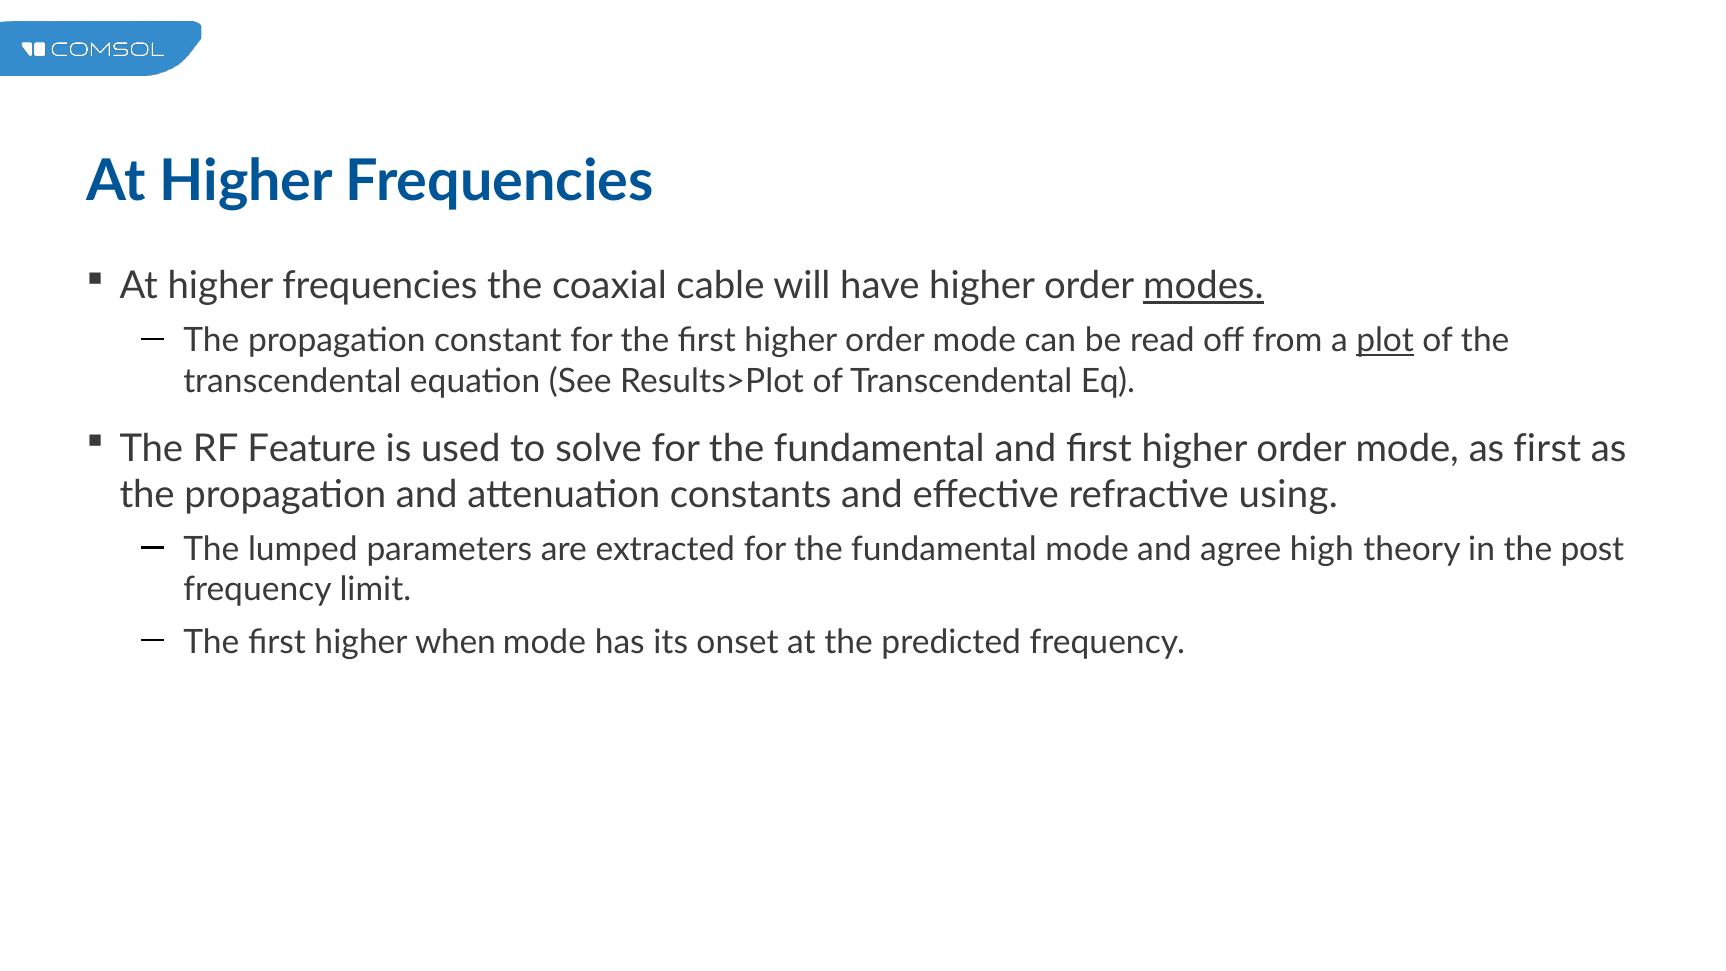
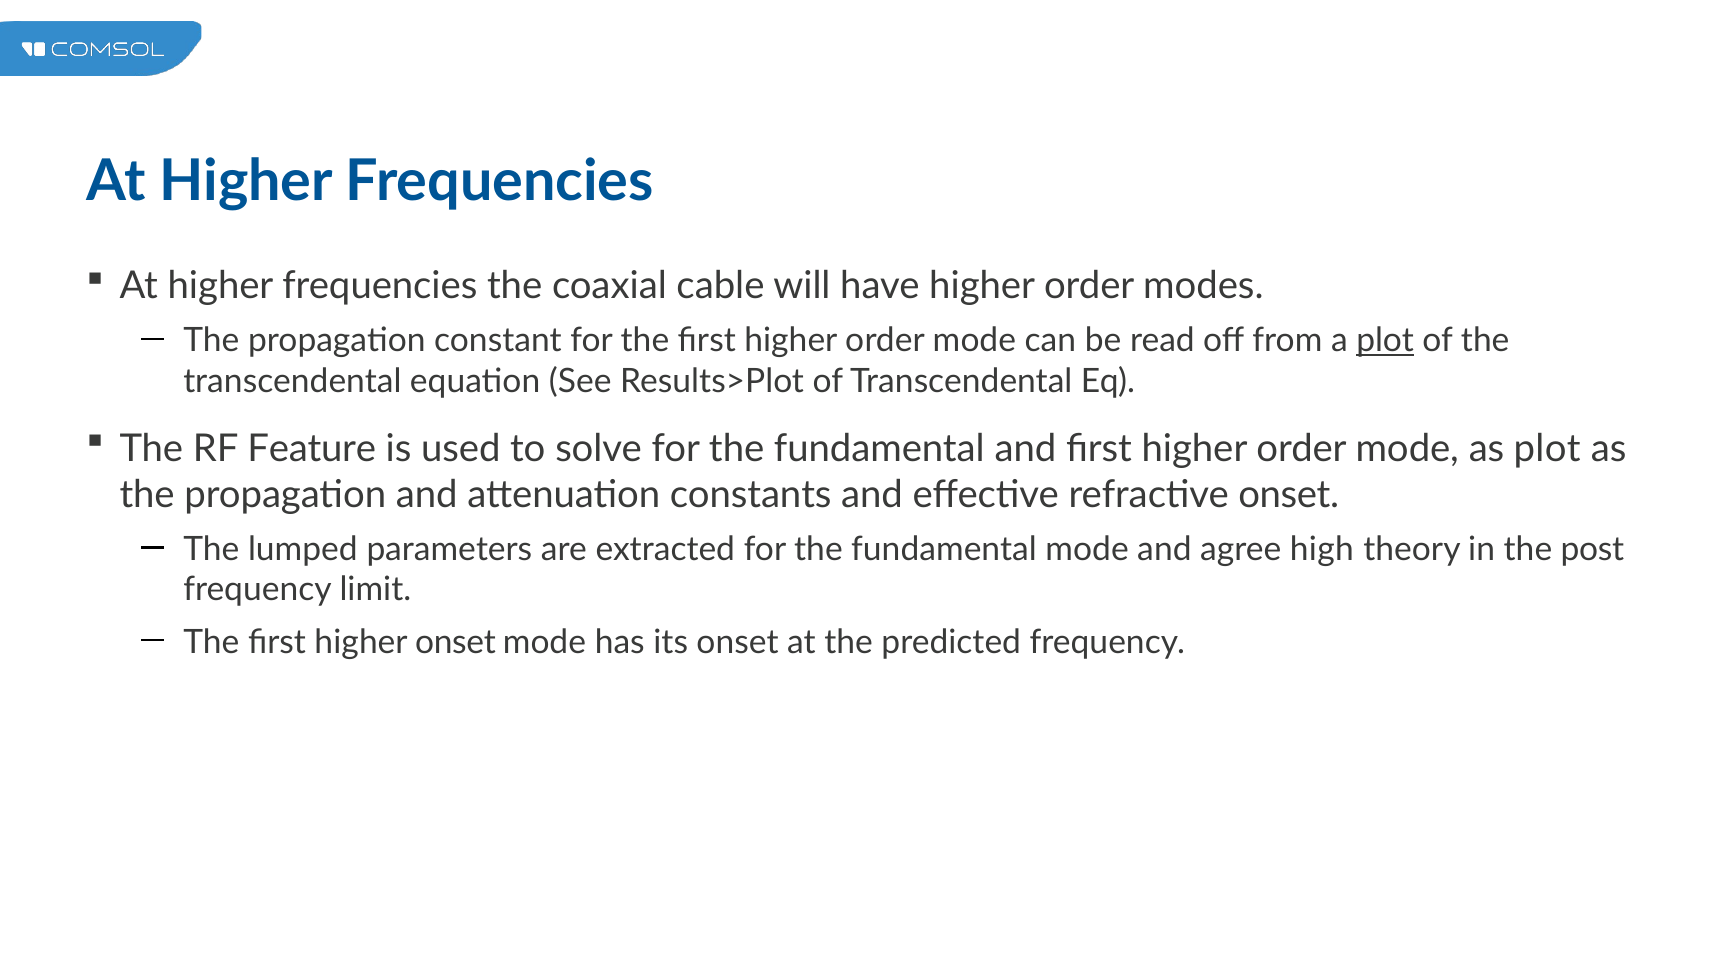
modes underline: present -> none (1203, 286)
as first: first -> plot (1547, 449)
refractive using: using -> onset (1289, 494)
higher when: when -> onset (455, 642)
